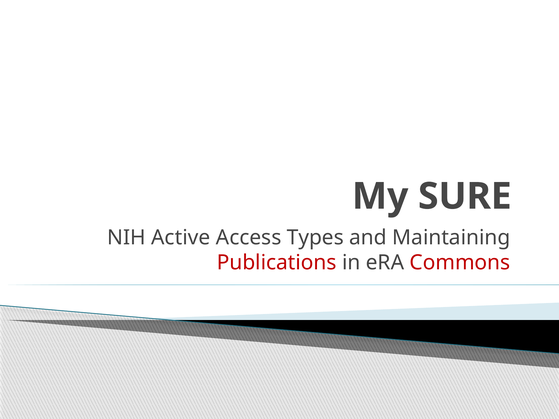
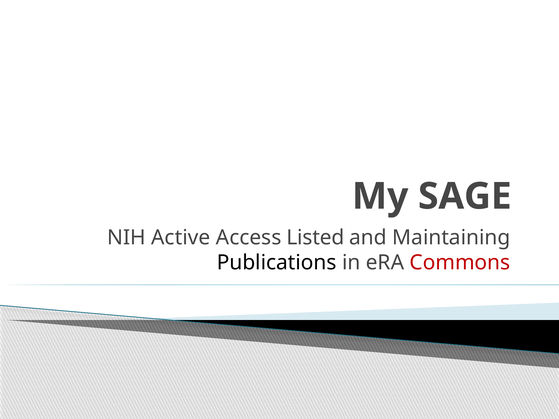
SURE: SURE -> SAGE (465, 196)
Types: Types -> Listed (315, 238)
Publications colour: red -> black (277, 263)
